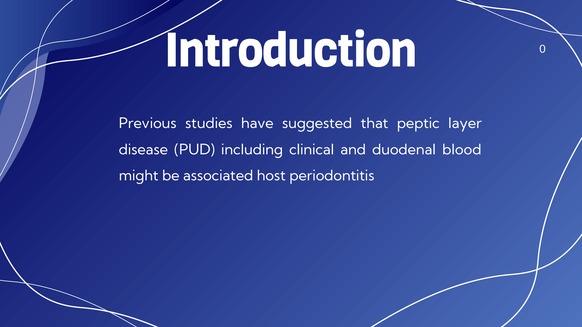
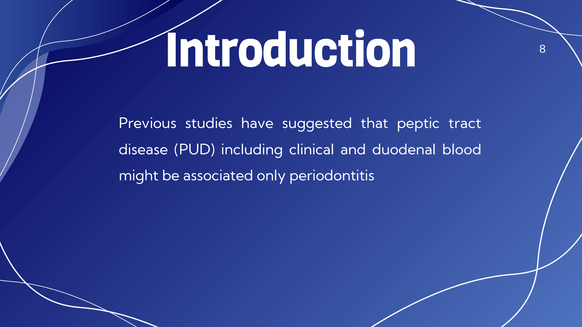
0: 0 -> 8 (542, 49)
layer: layer -> tract (465, 124)
host: host -> only (271, 176)
